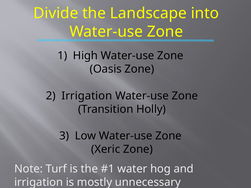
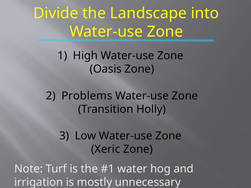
2 Irrigation: Irrigation -> Problems (87, 96)
